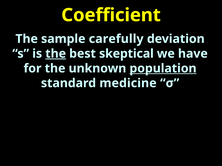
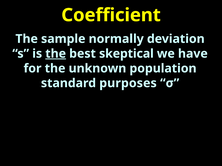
carefully: carefully -> normally (116, 39)
population underline: present -> none (163, 69)
medicine: medicine -> purposes (128, 83)
